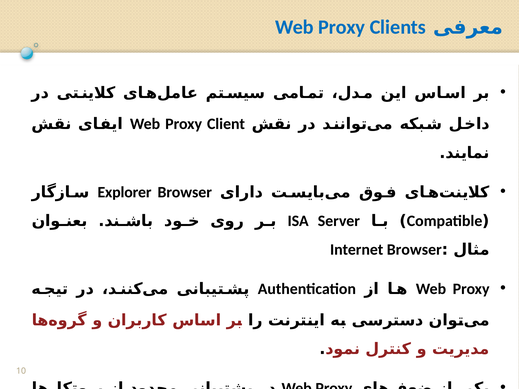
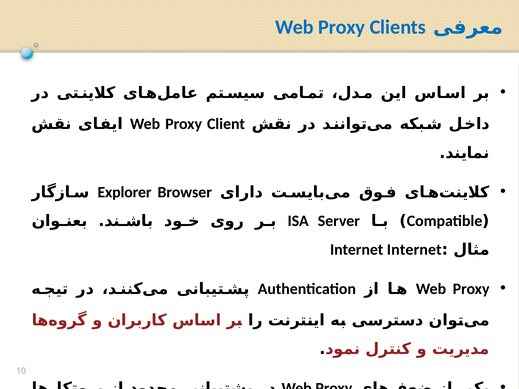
Internet Browser: Browser -> Internet (414, 250)
